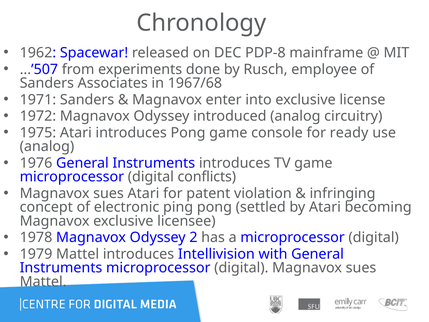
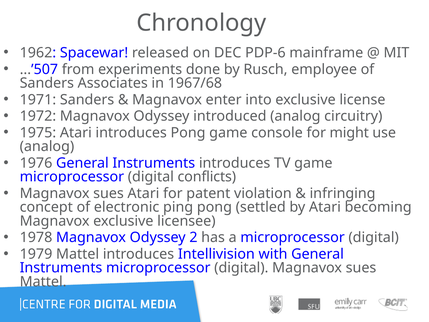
PDP-8: PDP-8 -> PDP-6 (265, 53)
ready: ready -> might (349, 133)
